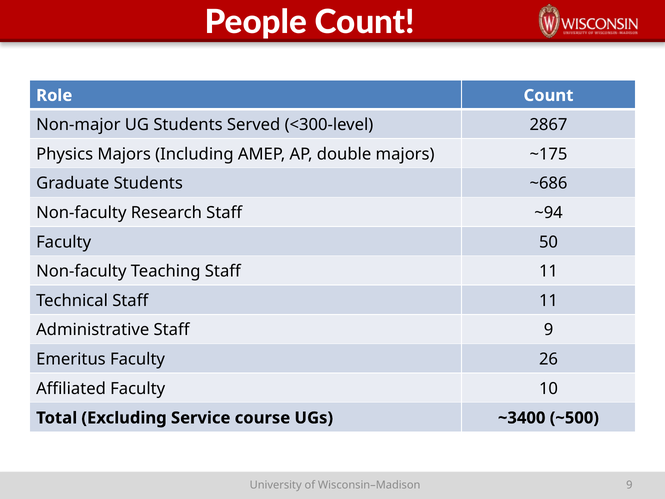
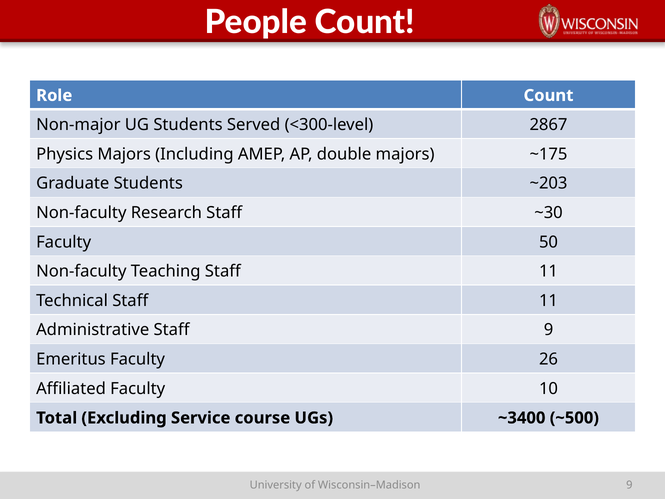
~686: ~686 -> ~203 (549, 183)
~94: ~94 -> ~30 (549, 213)
